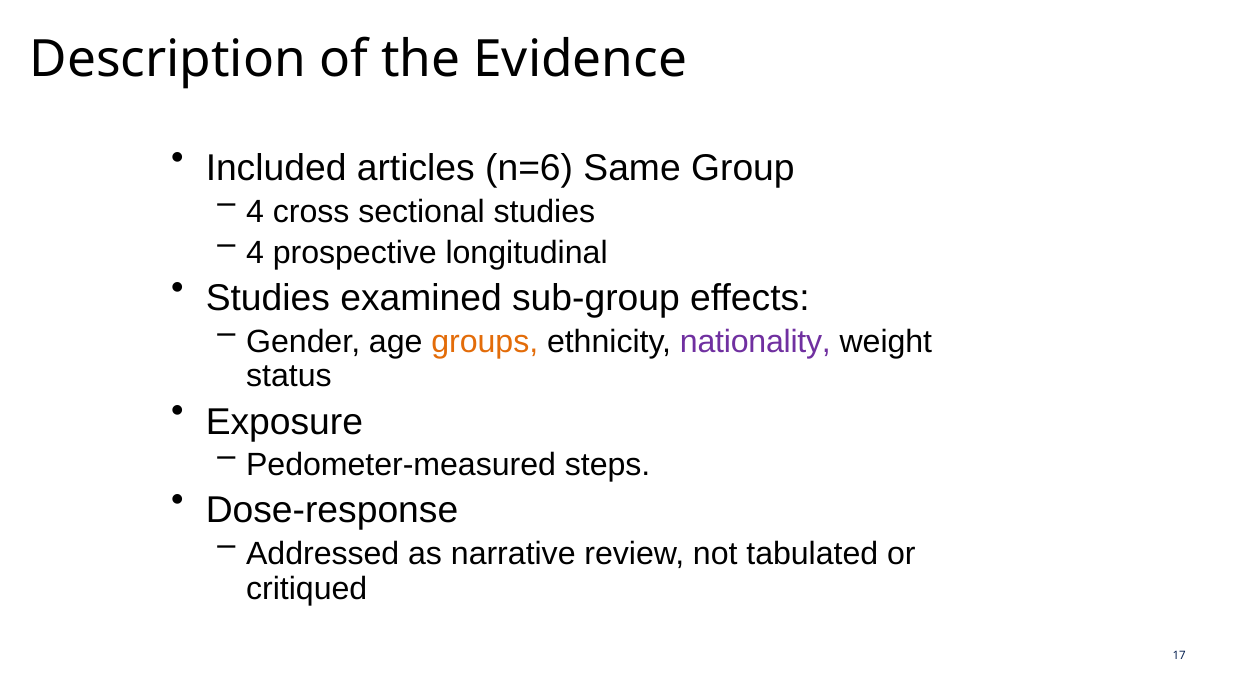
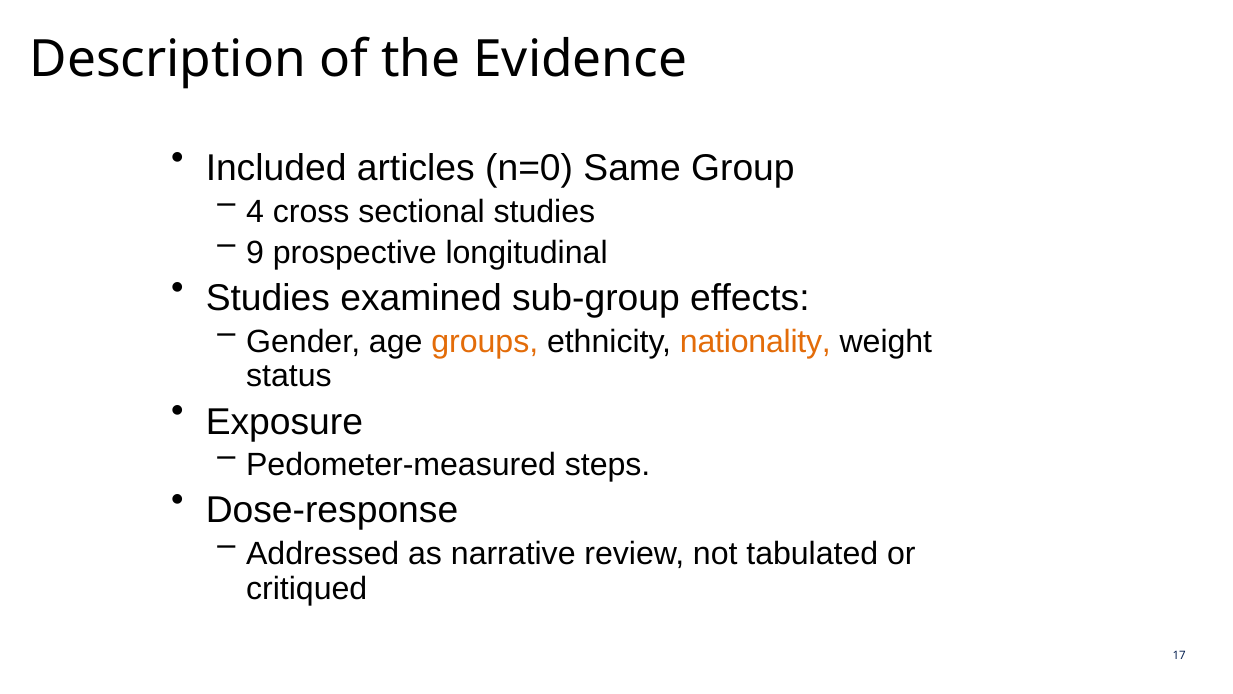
n=6: n=6 -> n=0 (529, 168)
4: 4 -> 9 (255, 253)
nationality colour: purple -> orange (755, 341)
